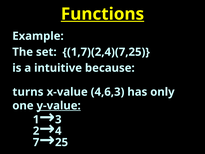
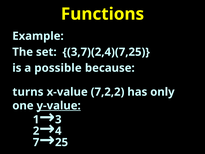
Functions underline: present -> none (102, 14)
1,7)(2,4)(7,25: 1,7)(2,4)(7,25 -> 3,7)(2,4)(7,25 (106, 52)
intuitive: intuitive -> possible (58, 68)
4,6,3: 4,6,3 -> 7,2,2 (108, 92)
